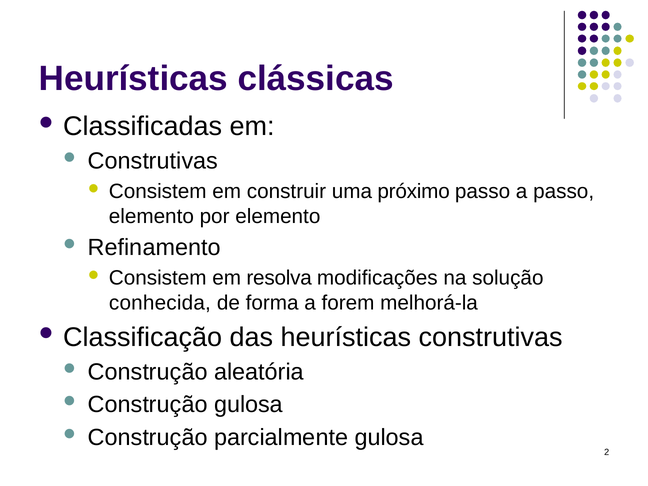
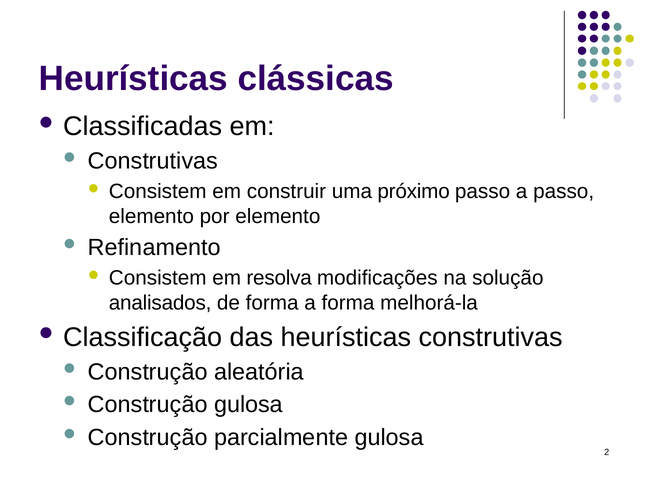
conhecida: conhecida -> analisados (160, 303)
a forem: forem -> forma (348, 303)
